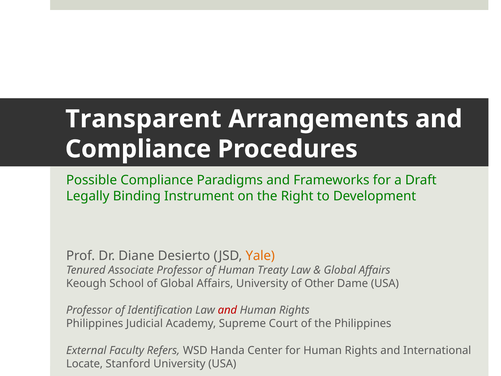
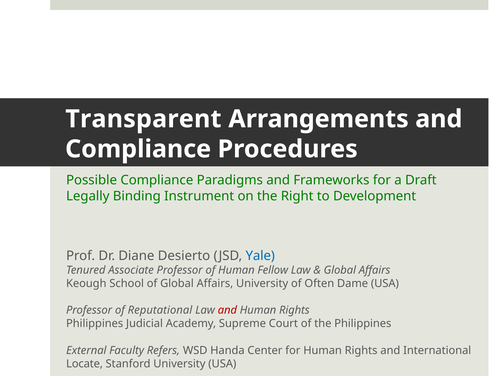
Yale colour: orange -> blue (260, 256)
Treaty: Treaty -> Fellow (273, 270)
Other: Other -> Often (319, 283)
Identification: Identification -> Reputational (160, 310)
